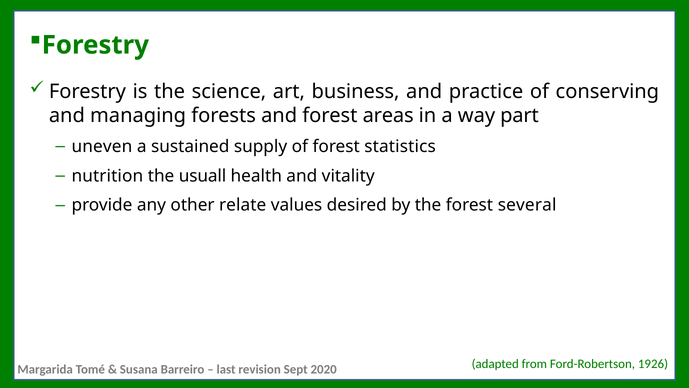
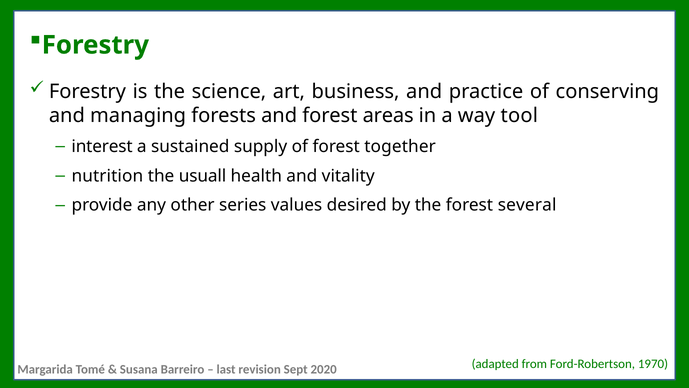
part: part -> tool (519, 116)
uneven: uneven -> interest (102, 147)
statistics: statistics -> together (400, 147)
relate: relate -> series (243, 205)
1926: 1926 -> 1970 (653, 364)
